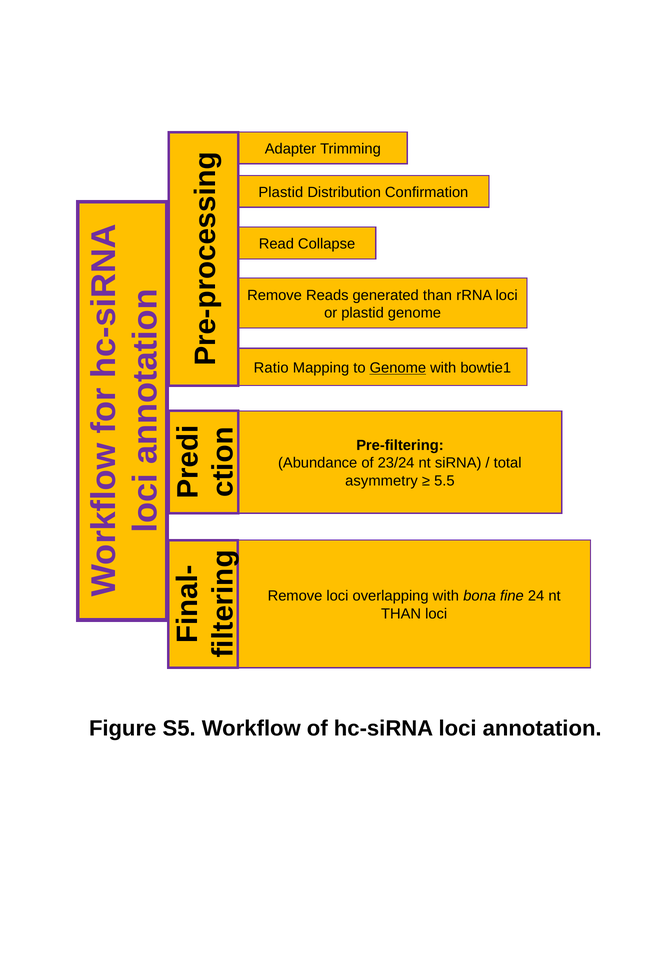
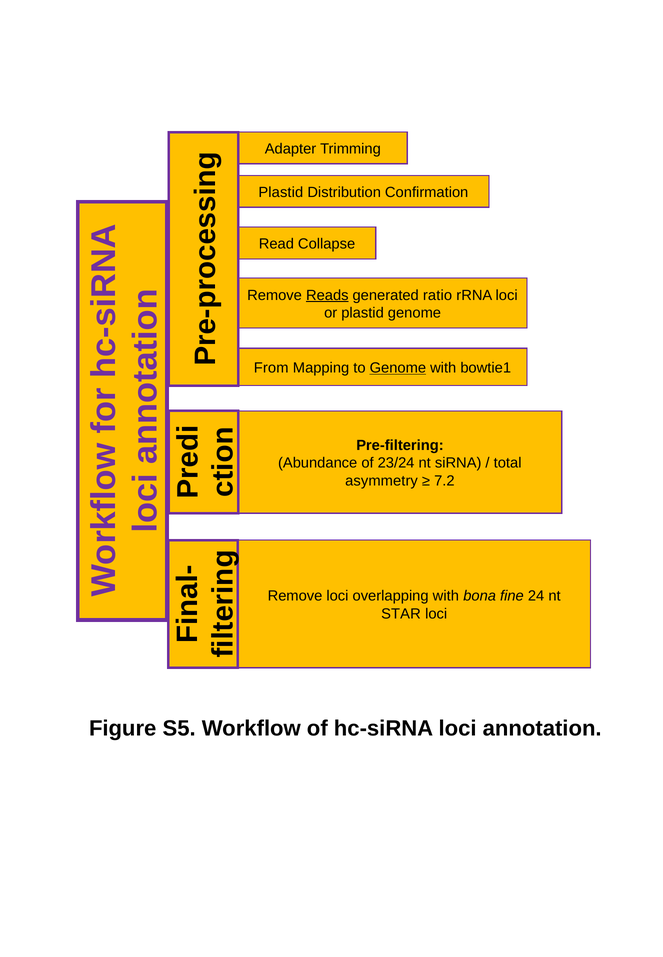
Reads underline: none -> present (327, 295)
generated than: than -> ratio (438, 295)
Ratio: Ratio -> From (271, 368)
5.5: 5.5 -> 7.2 (444, 481)
THAN: THAN -> STAR (401, 614)
